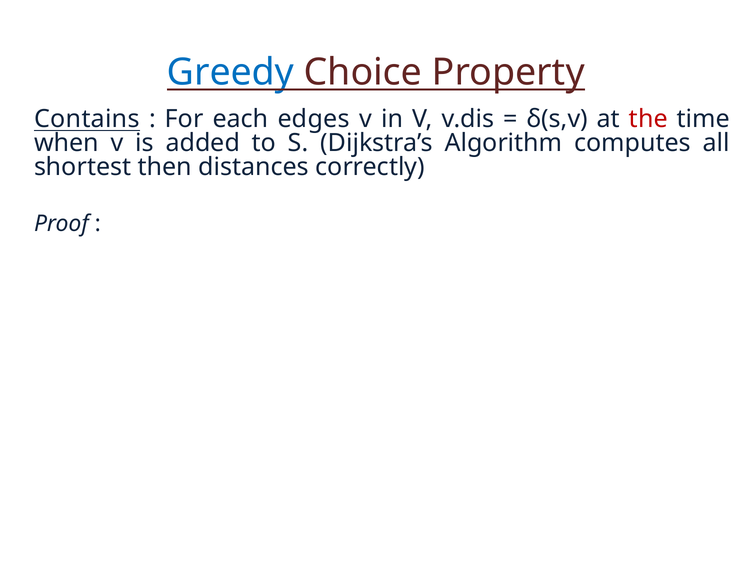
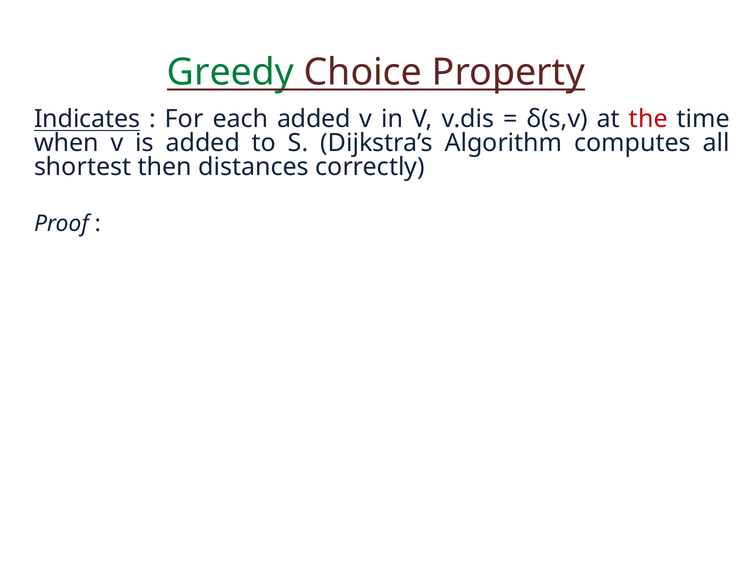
Greedy colour: blue -> green (230, 72)
Contains: Contains -> Indicates (87, 119)
each edges: edges -> added (314, 119)
